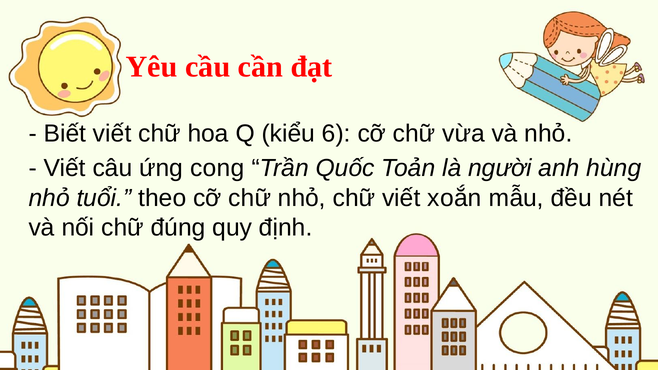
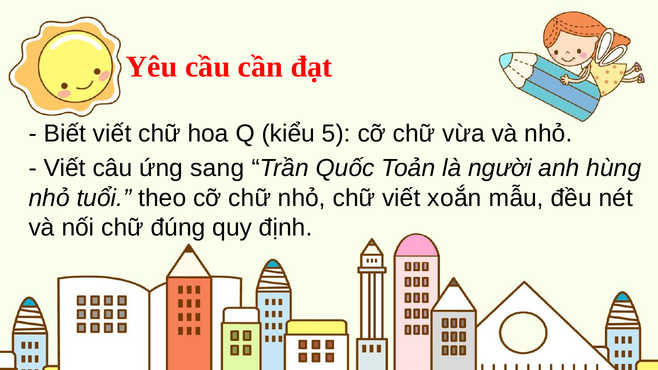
6: 6 -> 5 (336, 134)
cong: cong -> sang (217, 168)
